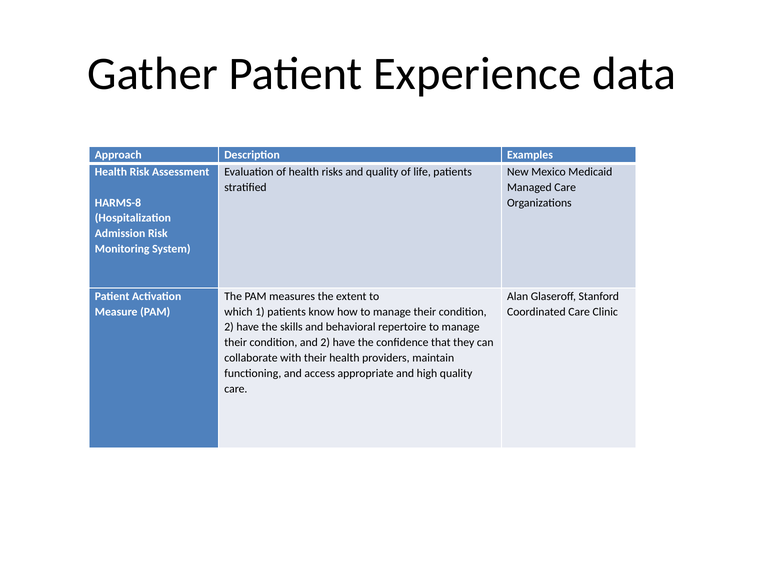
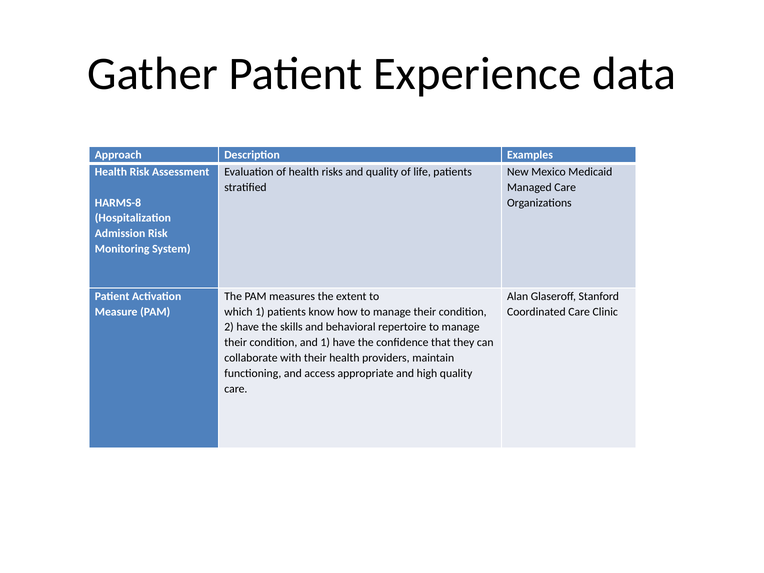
and 2: 2 -> 1 (325, 343)
